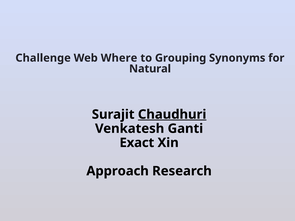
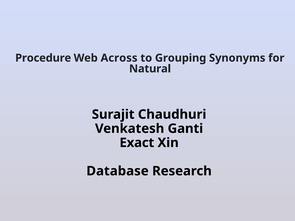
Challenge: Challenge -> Procedure (43, 58)
Where: Where -> Across (119, 58)
Chaudhuri underline: present -> none (172, 115)
Approach: Approach -> Database (118, 171)
